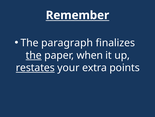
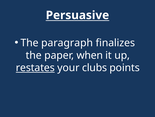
Remember: Remember -> Persuasive (77, 15)
the underline: present -> none (34, 55)
extra: extra -> clubs (95, 67)
